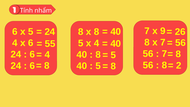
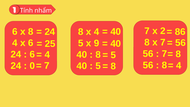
9: 9 -> 2 (163, 31)
x 5: 5 -> 8 (31, 32)
x 8: 8 -> 4 (97, 32)
26: 26 -> 86 (180, 32)
x 4: 4 -> 9 (97, 43)
55: 55 -> 25 (50, 44)
2: 2 -> 4 (179, 65)
8: 8 -> 7 (47, 66)
6: 6 -> 0 (32, 66)
